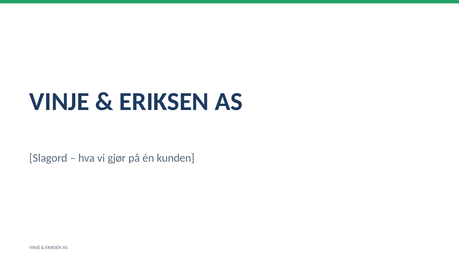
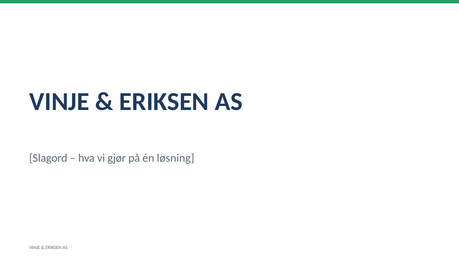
kunden: kunden -> løsning (176, 158)
